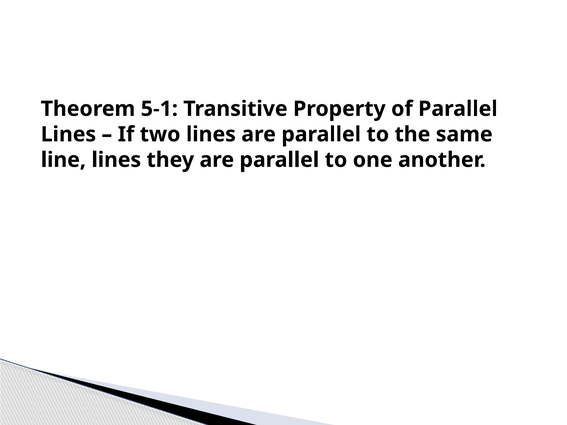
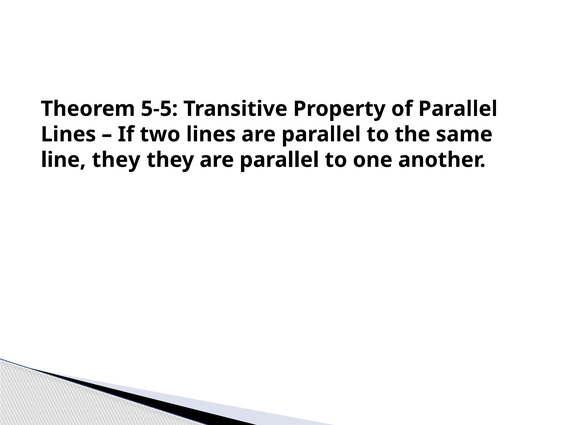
5-1: 5-1 -> 5-5 (159, 109)
line lines: lines -> they (116, 160)
